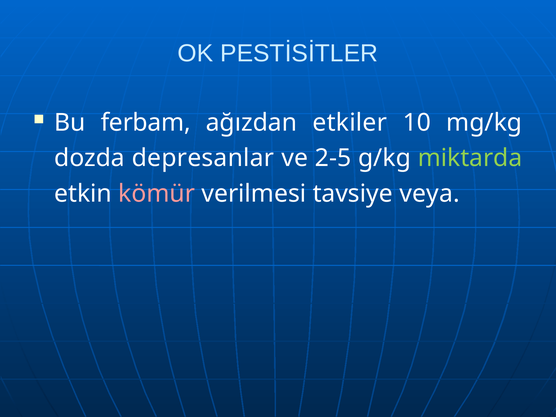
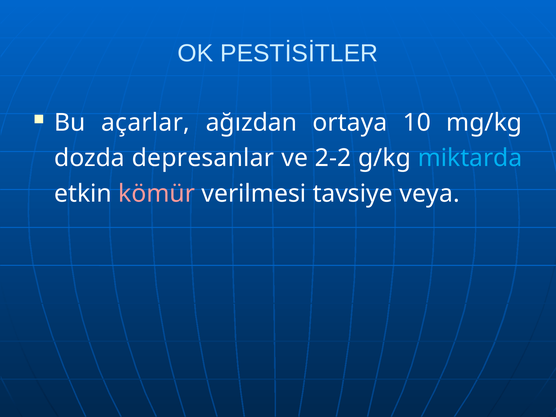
ferbam: ferbam -> açarlar (145, 123)
etkiler: etkiler -> ortaya (350, 123)
2-5: 2-5 -> 2-2 (333, 158)
miktarda colour: light green -> light blue (470, 158)
